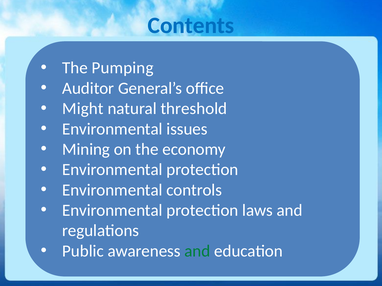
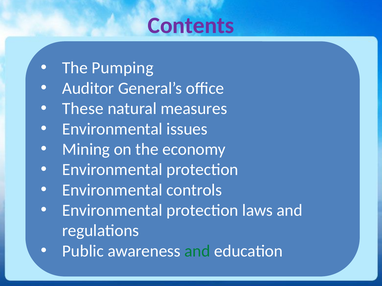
Contents colour: blue -> purple (191, 26)
Might: Might -> These (83, 109)
threshold: threshold -> measures (194, 109)
